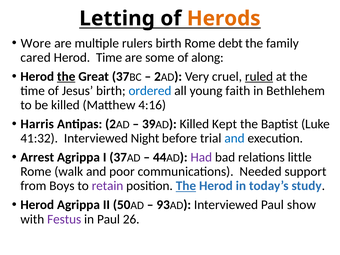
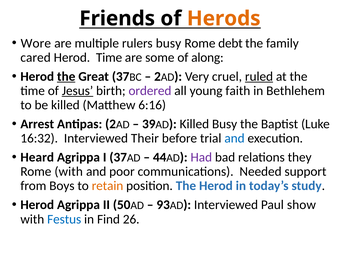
Letting: Letting -> Friends (117, 18)
rulers birth: birth -> busy (168, 43)
Jesus underline: none -> present (77, 91)
ordered colour: blue -> purple (150, 91)
4:16: 4:16 -> 6:16 (152, 105)
Harris: Harris -> Arrest (37, 124)
Killed Kept: Kept -> Busy (225, 124)
41:32: 41:32 -> 16:32 (39, 138)
Night: Night -> Their (145, 138)
Arrest: Arrest -> Heard (37, 157)
little: little -> they (300, 157)
Rome walk: walk -> with (69, 172)
retain colour: purple -> orange (107, 186)
The underline: present -> none (186, 186)
Festus colour: purple -> blue (64, 219)
in Paul: Paul -> Find (108, 219)
